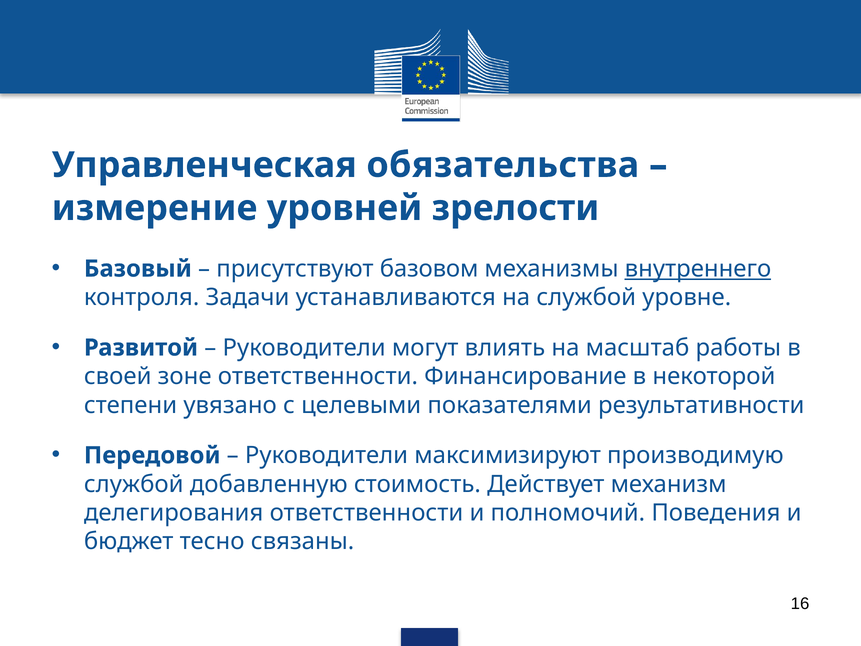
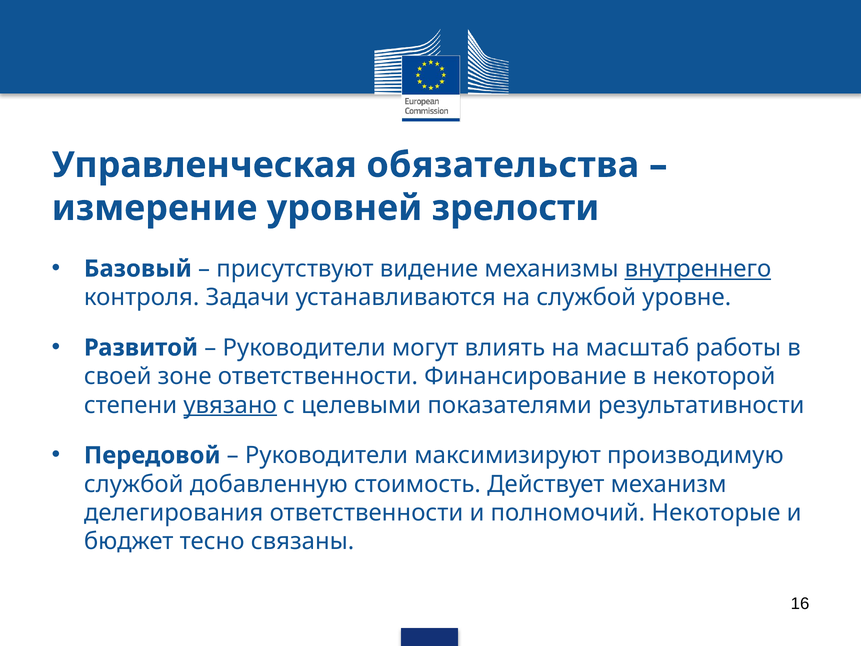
базовом: базовом -> видение (429, 269)
увязано underline: none -> present (230, 405)
Поведения: Поведения -> Некоторые (716, 513)
